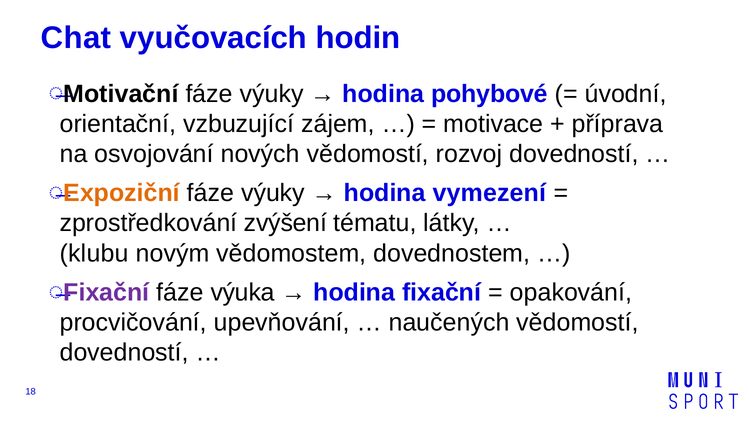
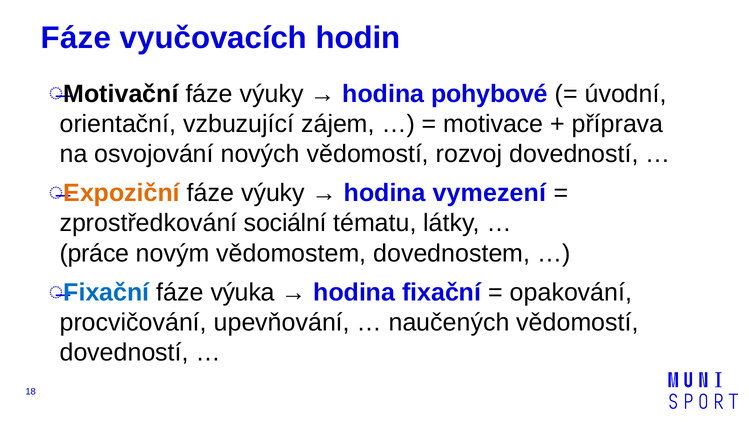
Chat: Chat -> Fáze (76, 38)
zvýšení: zvýšení -> sociální (285, 223)
klubu: klubu -> práce (94, 253)
Fixační colour: purple -> blue (106, 292)
